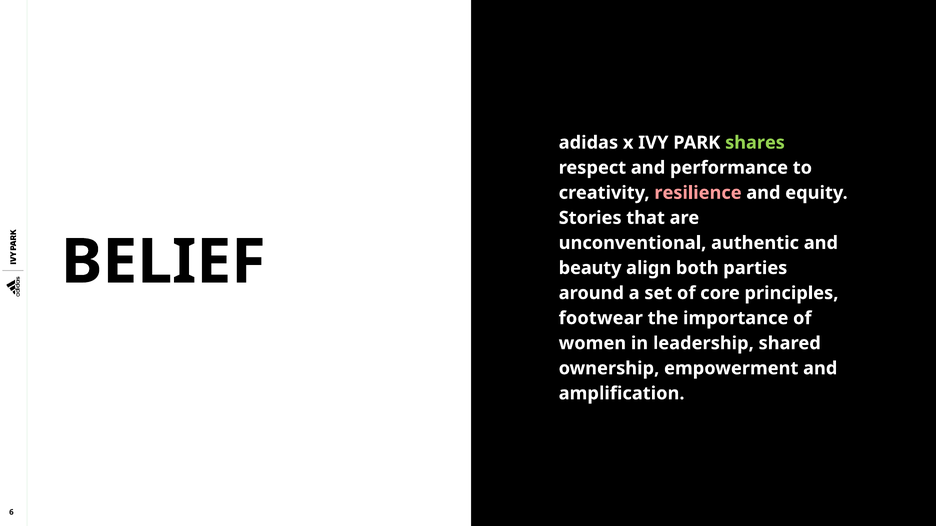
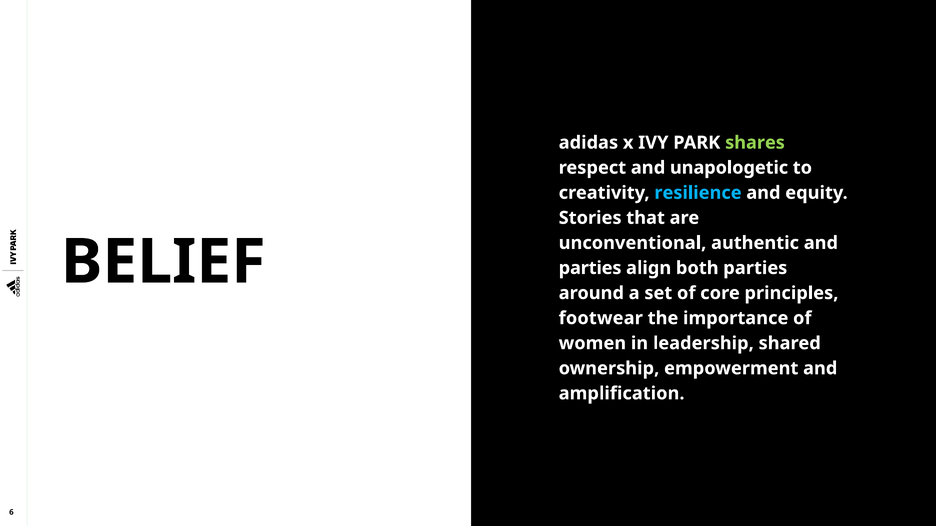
performance: performance -> unapologetic (729, 168)
resilience colour: pink -> light blue (698, 193)
beauty: beauty -> parties (590, 268)
